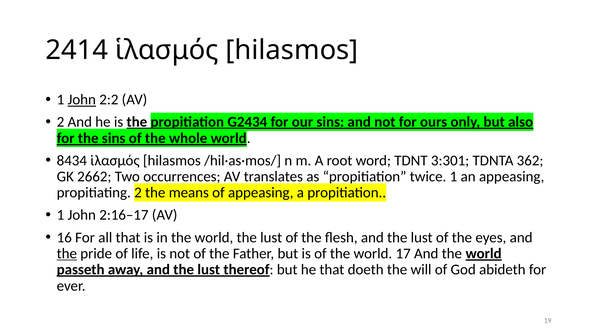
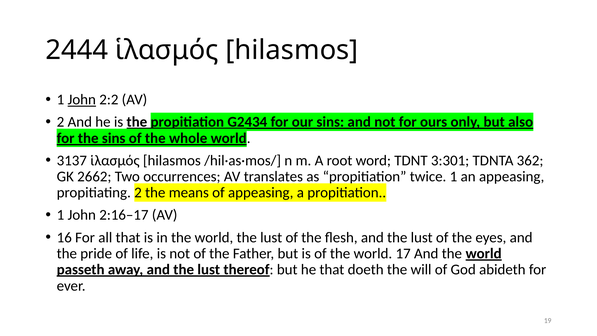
2414: 2414 -> 2444 (77, 50)
8434: 8434 -> 3137 (72, 160)
the underline: present -> none (67, 253)
